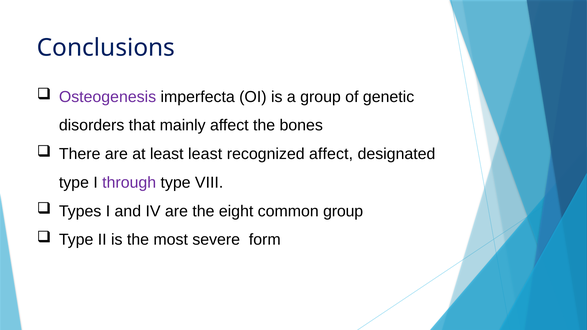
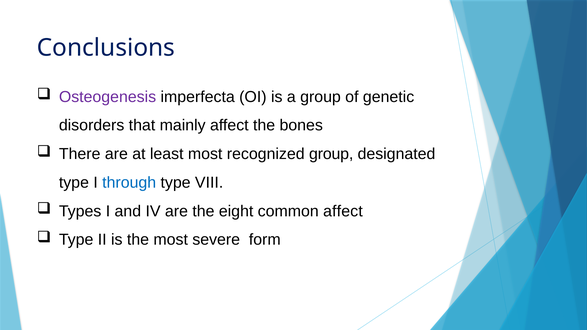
least least: least -> most (205, 154)
recognized affect: affect -> group (331, 154)
through colour: purple -> blue (129, 183)
common group: group -> affect (343, 211)
